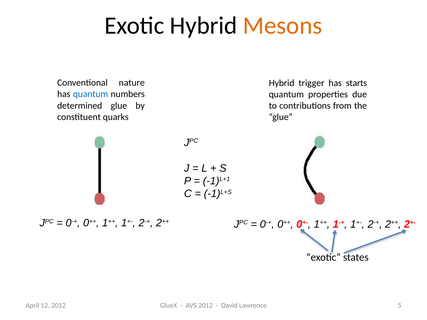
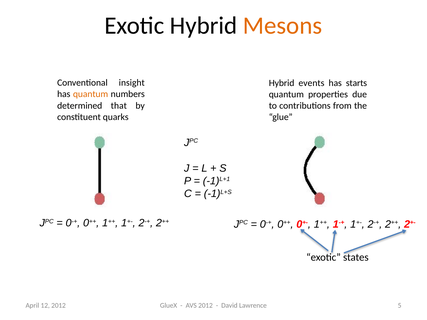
nature: nature -> insight (132, 83)
trigger: trigger -> events (311, 83)
quantum colour: blue -> orange (91, 94)
determined glue: glue -> that (119, 106)
